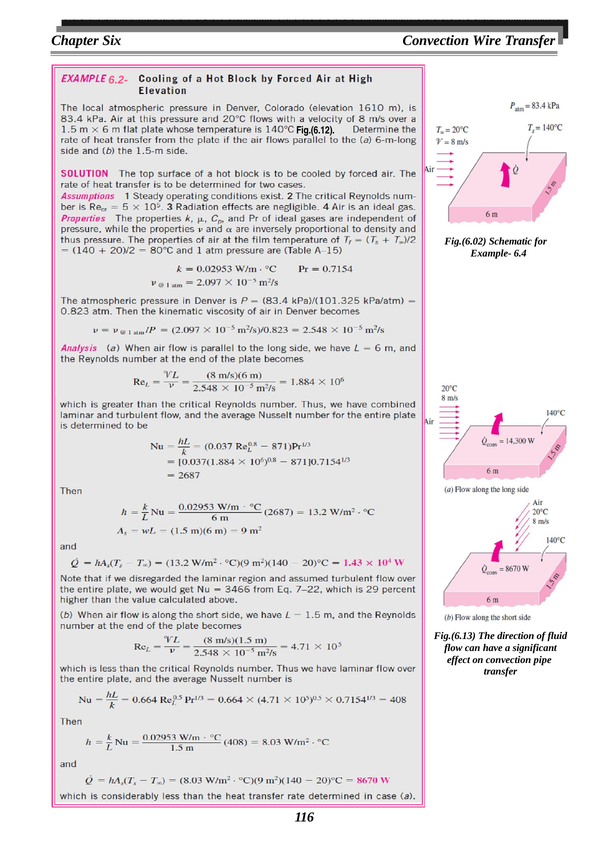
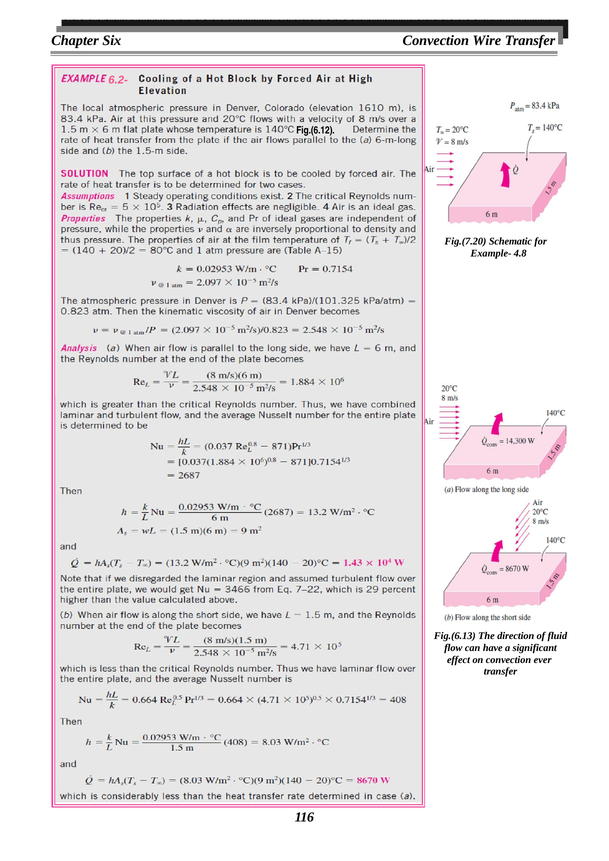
Fig.(6.02: Fig.(6.02 -> Fig.(7.20 (465, 241)
6.4: 6.4 -> 4.8 (520, 253)
pipe: pipe -> ever (543, 660)
